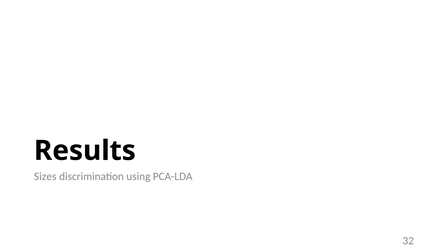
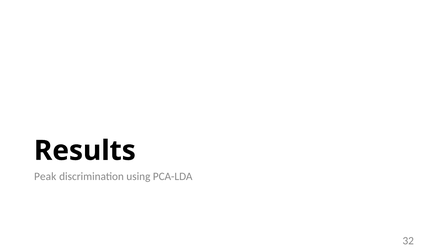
Sizes: Sizes -> Peak (45, 176)
